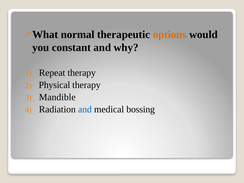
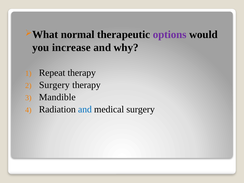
options colour: orange -> purple (170, 35)
constant: constant -> increase (71, 48)
Physical: Physical -> Surgery (54, 85)
medical bossing: bossing -> surgery (141, 109)
